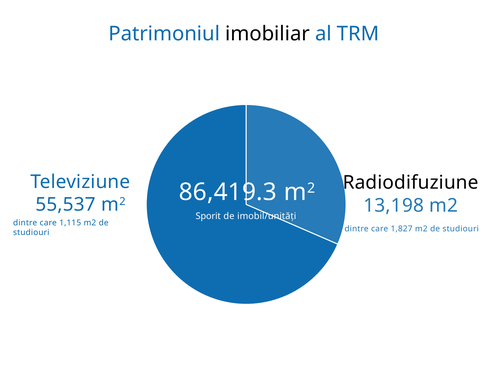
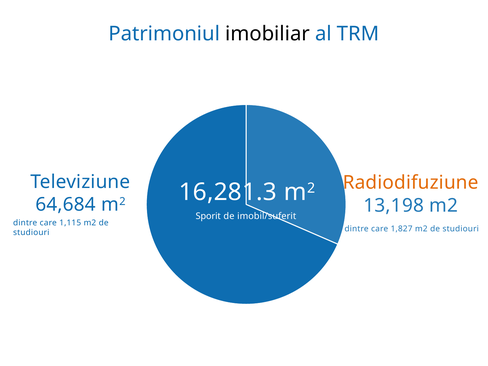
Radiodifuziune colour: black -> orange (411, 183)
86,419.3: 86,419.3 -> 16,281.3 (228, 192)
55,537: 55,537 -> 64,684 (65, 205)
imobil/unități: imobil/unități -> imobil/suferit (267, 216)
